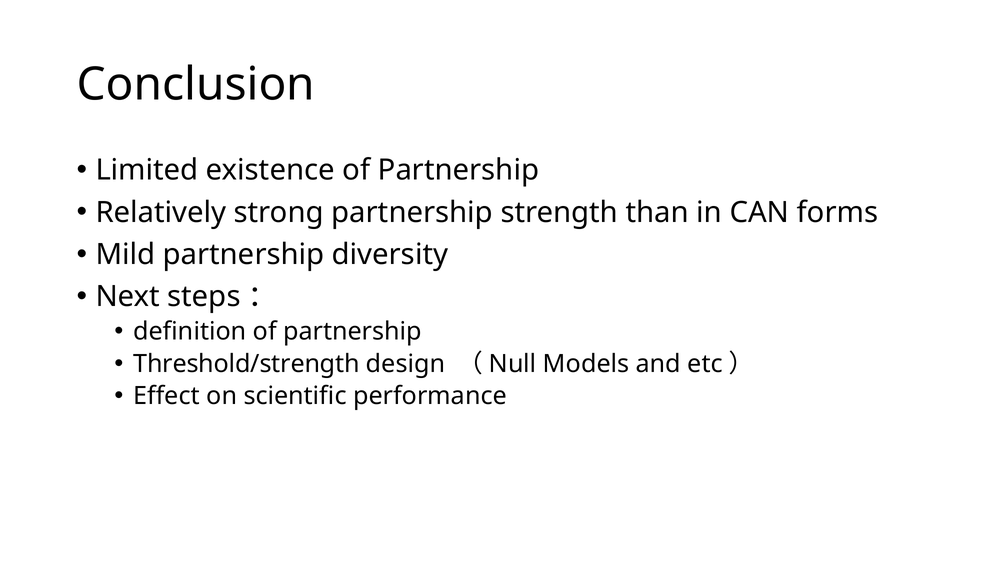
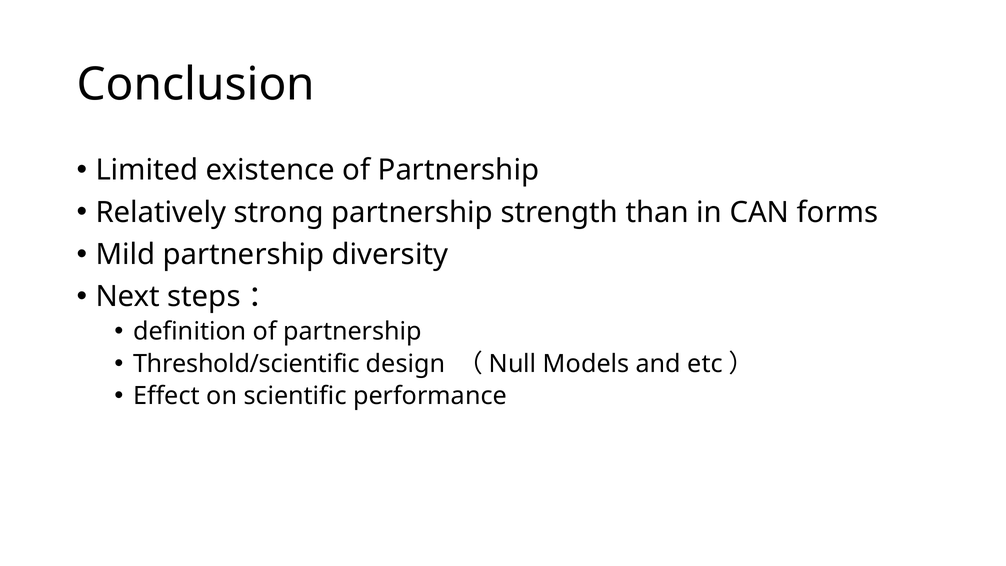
Threshold/strength: Threshold/strength -> Threshold/scientific (246, 364)
